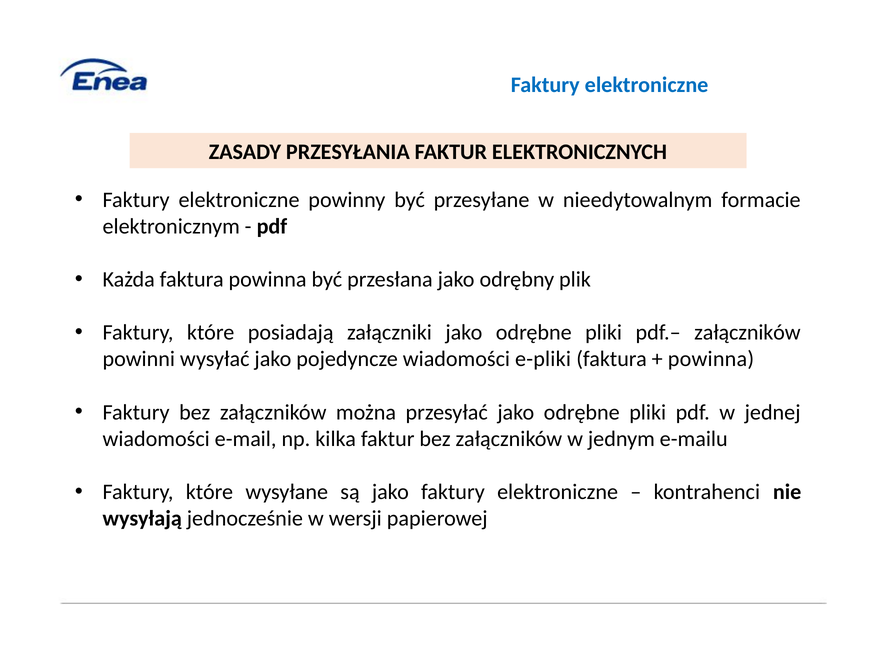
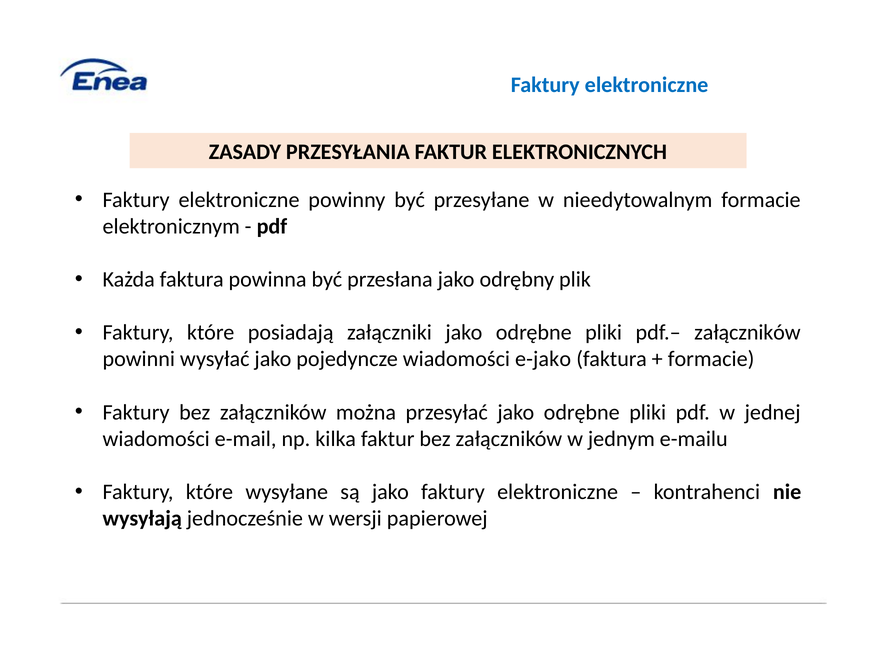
e-pliki: e-pliki -> e-jako (543, 359)
powinna: powinna -> formacie (711, 359)
